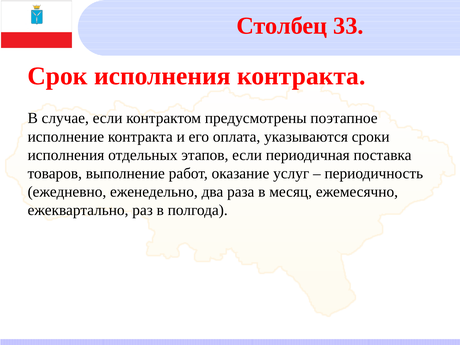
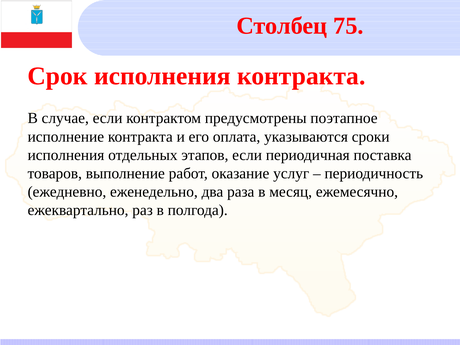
33: 33 -> 75 (349, 26)
